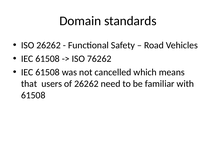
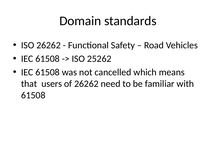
76262: 76262 -> 25262 (99, 59)
